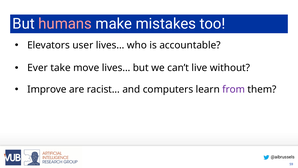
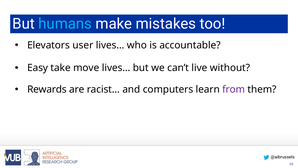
humans colour: pink -> light blue (65, 24)
Ever: Ever -> Easy (38, 68)
Improve: Improve -> Rewards (47, 89)
